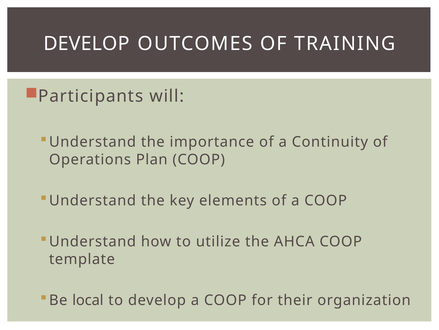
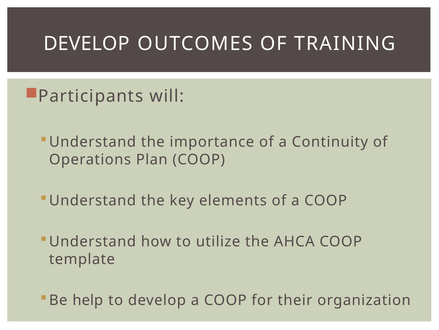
local: local -> help (88, 300)
